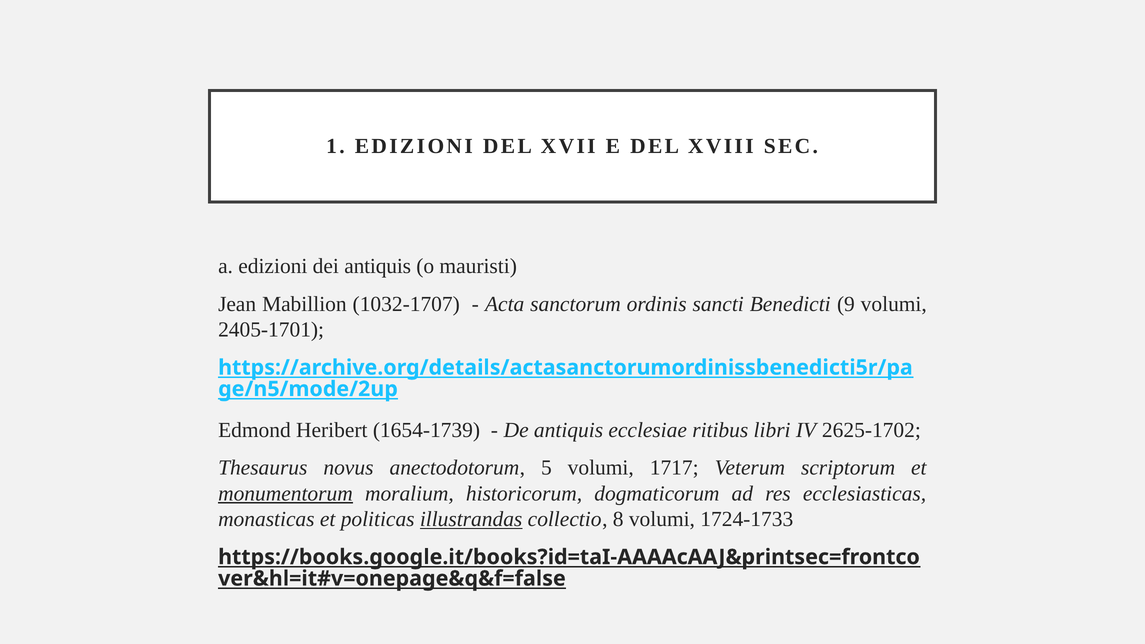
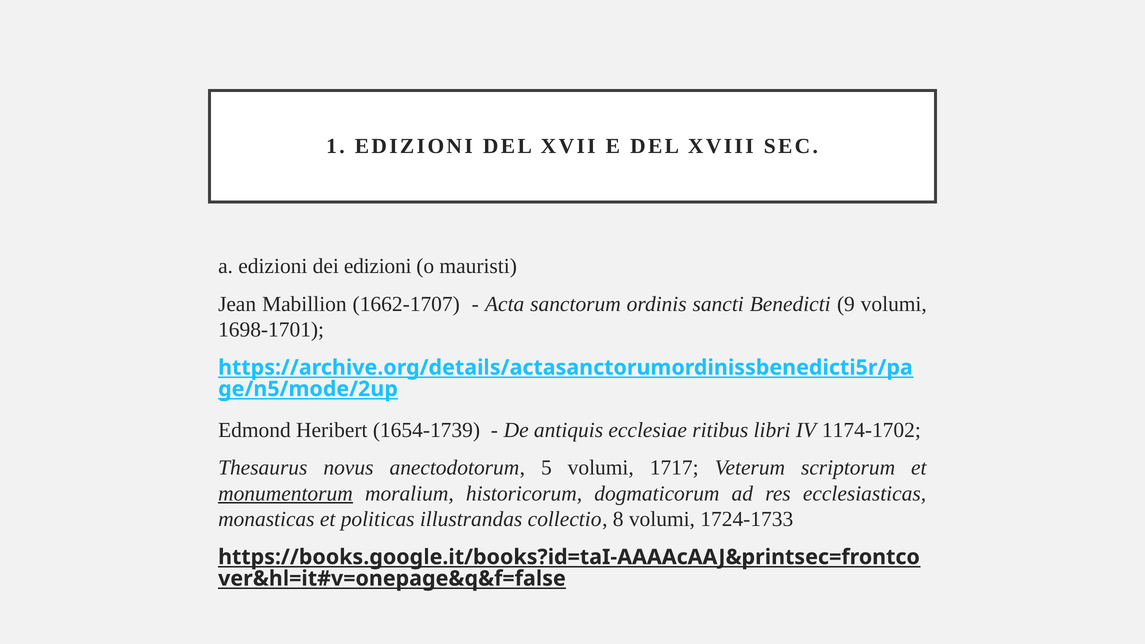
dei antiquis: antiquis -> edizioni (378, 266)
1032-1707: 1032-1707 -> 1662-1707 (406, 304)
2405-1701: 2405-1701 -> 1698-1701 (271, 330)
2625-1702: 2625-1702 -> 1174-1702 (871, 430)
illustrandas underline: present -> none (471, 519)
